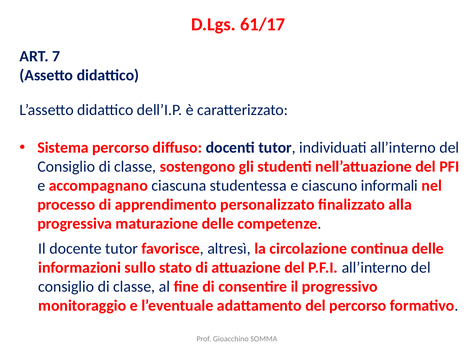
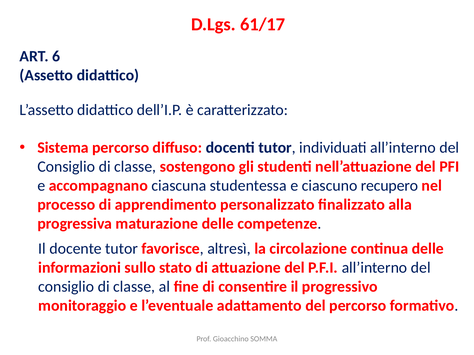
7: 7 -> 6 (56, 56)
informali: informali -> recupero (389, 186)
